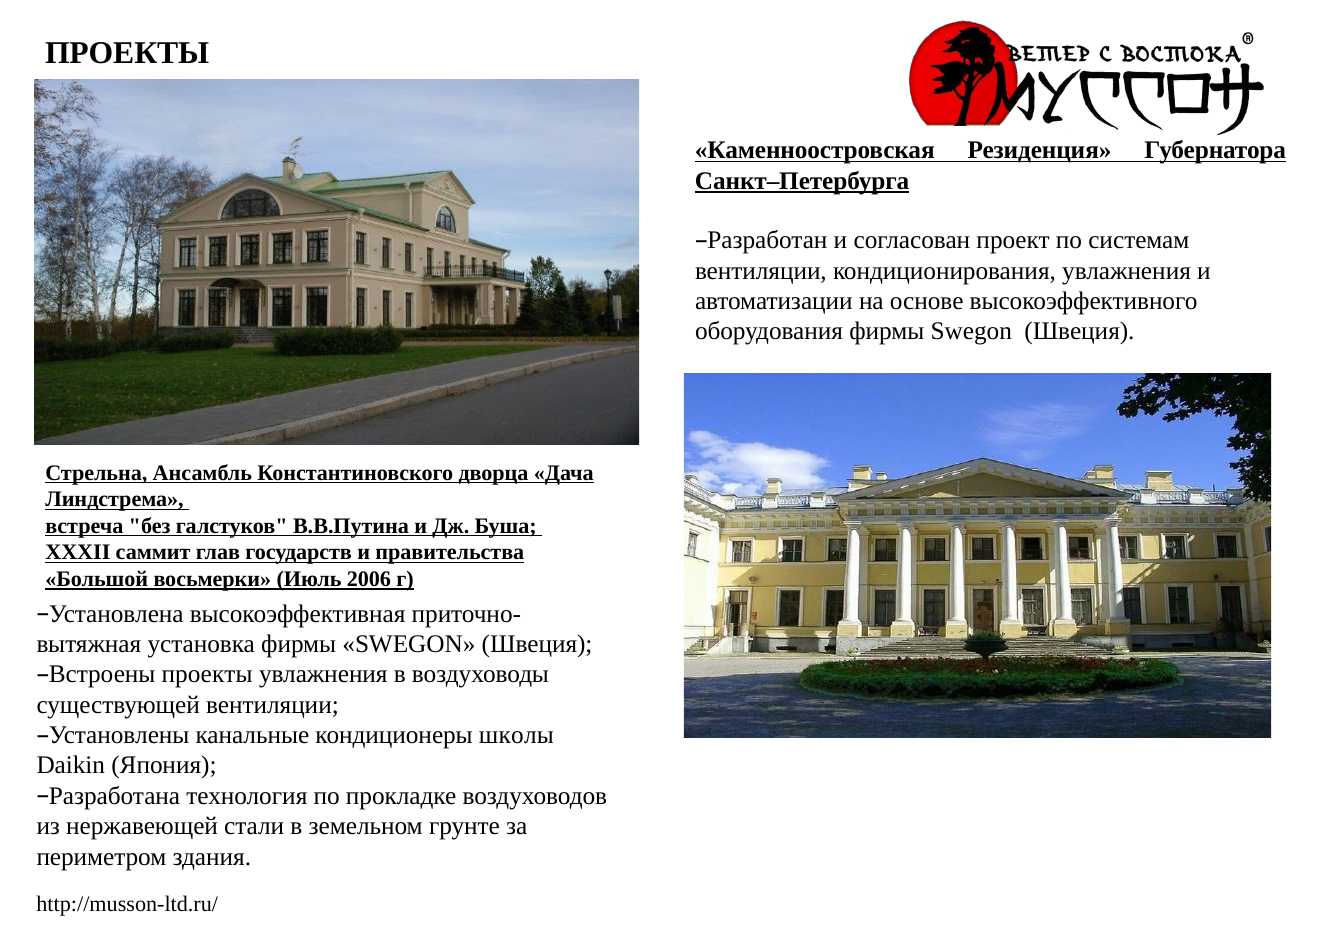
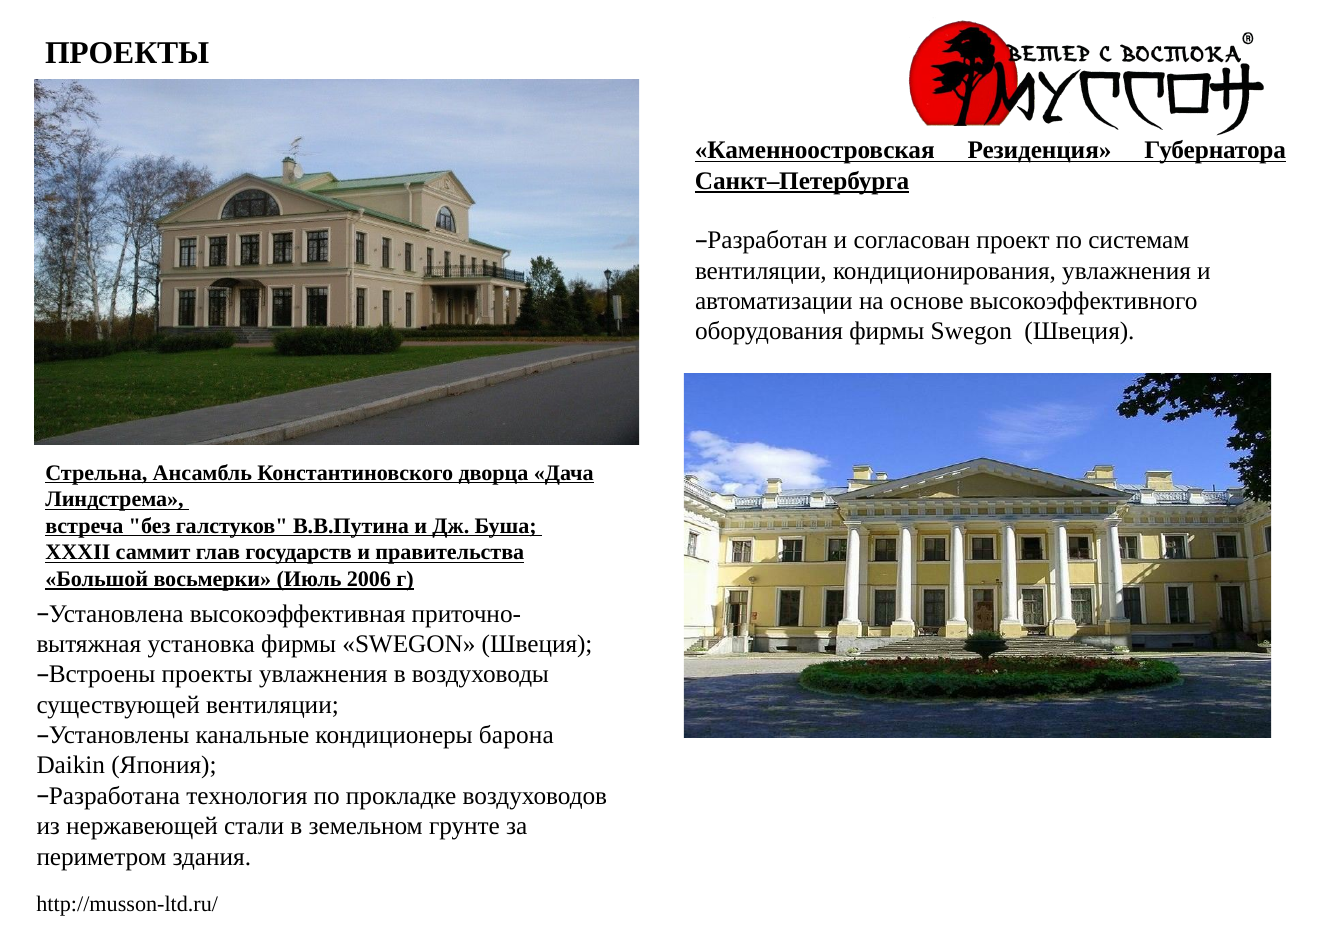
школы: школы -> барона (516, 735)
